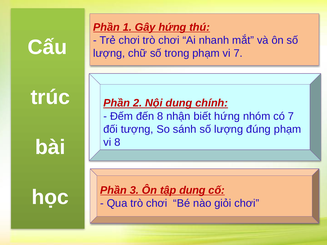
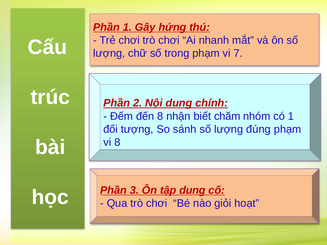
biết hứng: hứng -> chăm (227, 116)
có 7: 7 -> 1 (291, 116)
giỏi chơi: chơi -> hoạt (247, 203)
